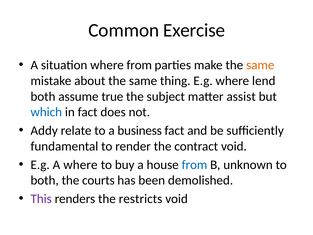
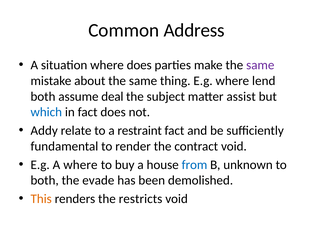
Exercise: Exercise -> Address (194, 30)
where from: from -> does (139, 65)
same colour: orange -> purple (260, 65)
true: true -> deal (112, 96)
business: business -> restraint (140, 130)
courts: courts -> evade (98, 180)
This colour: purple -> orange (41, 199)
